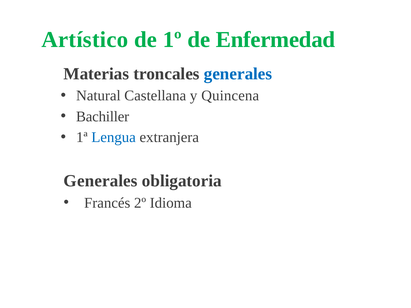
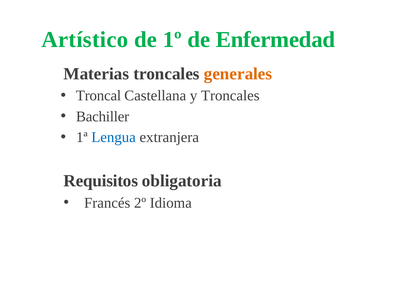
generales colour: blue -> orange (238, 74)
Natural: Natural -> Troncal (98, 96)
y Quincena: Quincena -> Troncales (230, 96)
Generales: Generales -> Requisitos (101, 181)
